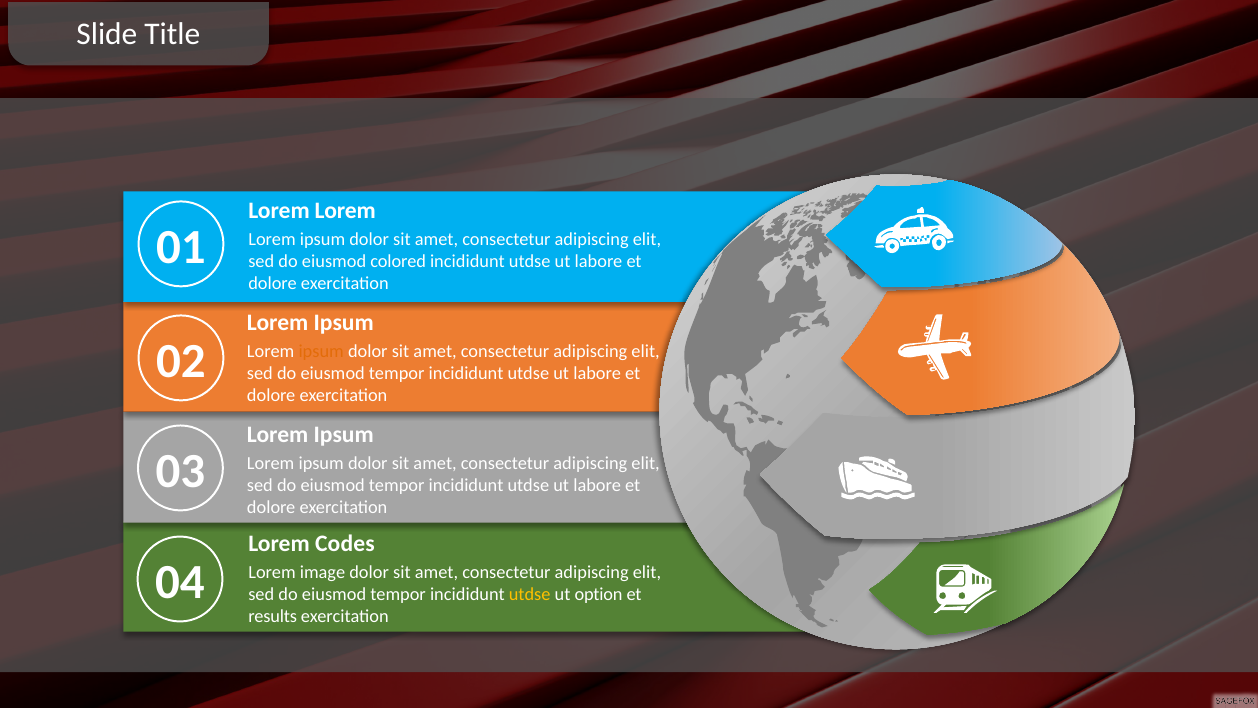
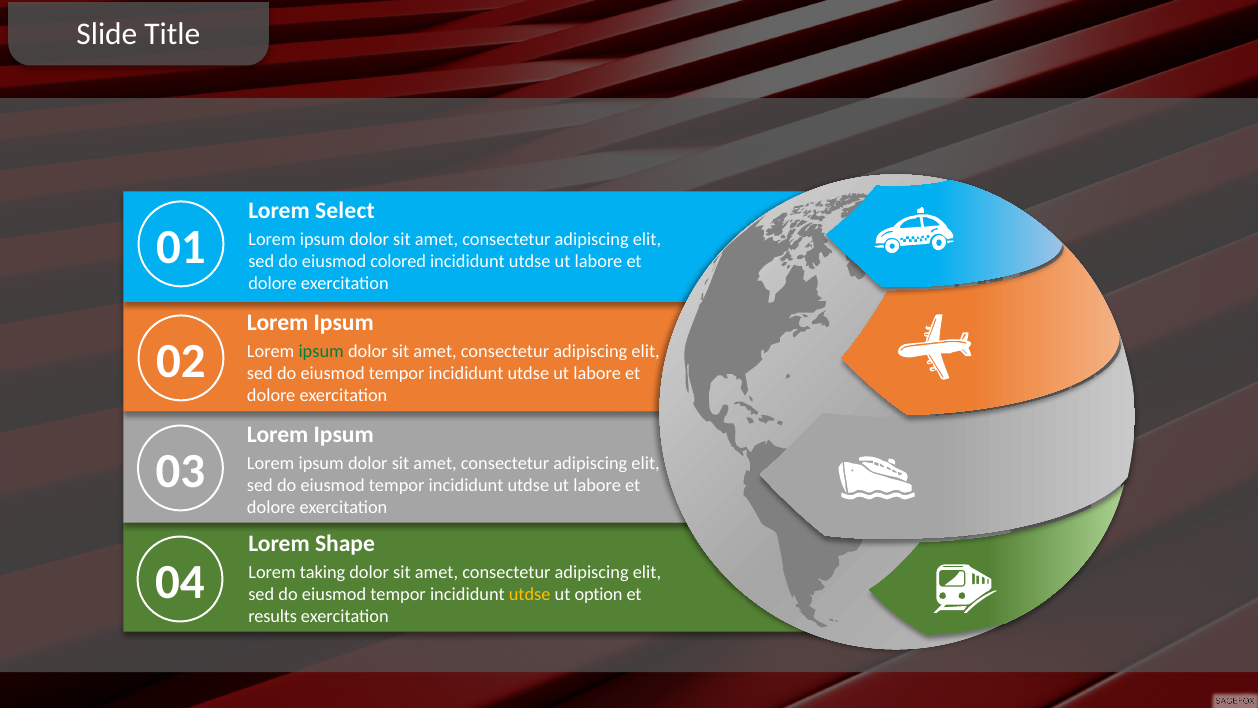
Lorem: Lorem -> Select (345, 211)
ipsum colour: orange -> green (321, 352)
Codes: Codes -> Shape (345, 543)
image: image -> taking (323, 572)
